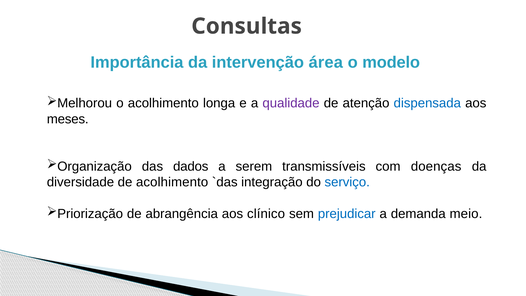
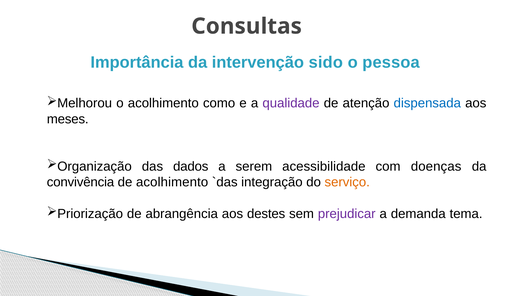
área: área -> sido (326, 62)
modelo: modelo -> pessoa (391, 62)
longa: longa -> como (219, 103)
transmissíveis: transmissíveis -> acessibilidade (324, 166)
diversidade: diversidade -> convivência (81, 182)
serviço colour: blue -> orange (347, 182)
clínico: clínico -> destes (266, 214)
prejudicar colour: blue -> purple (347, 214)
meio: meio -> tema (466, 214)
